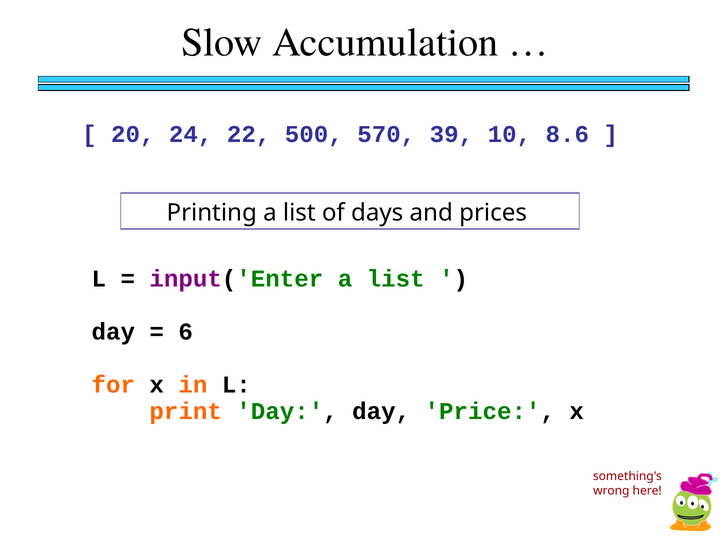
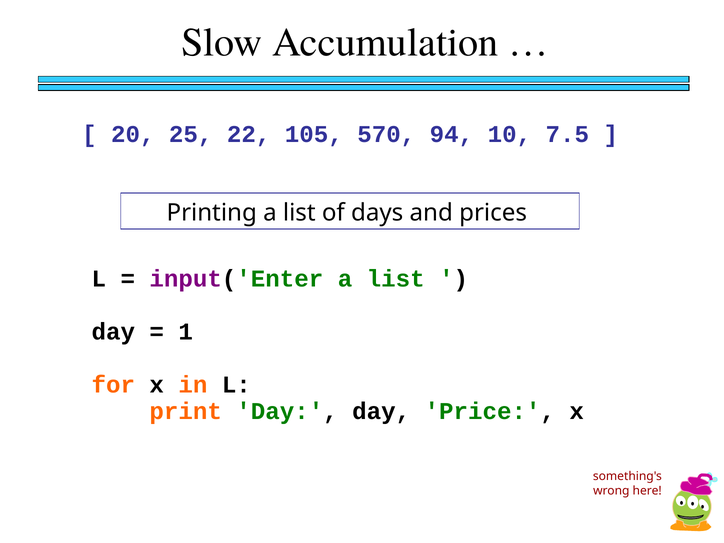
24: 24 -> 25 (191, 134)
500: 500 -> 105 (314, 134)
39: 39 -> 94 (451, 134)
8.6: 8.6 -> 7.5 (567, 134)
6: 6 -> 1 (186, 332)
